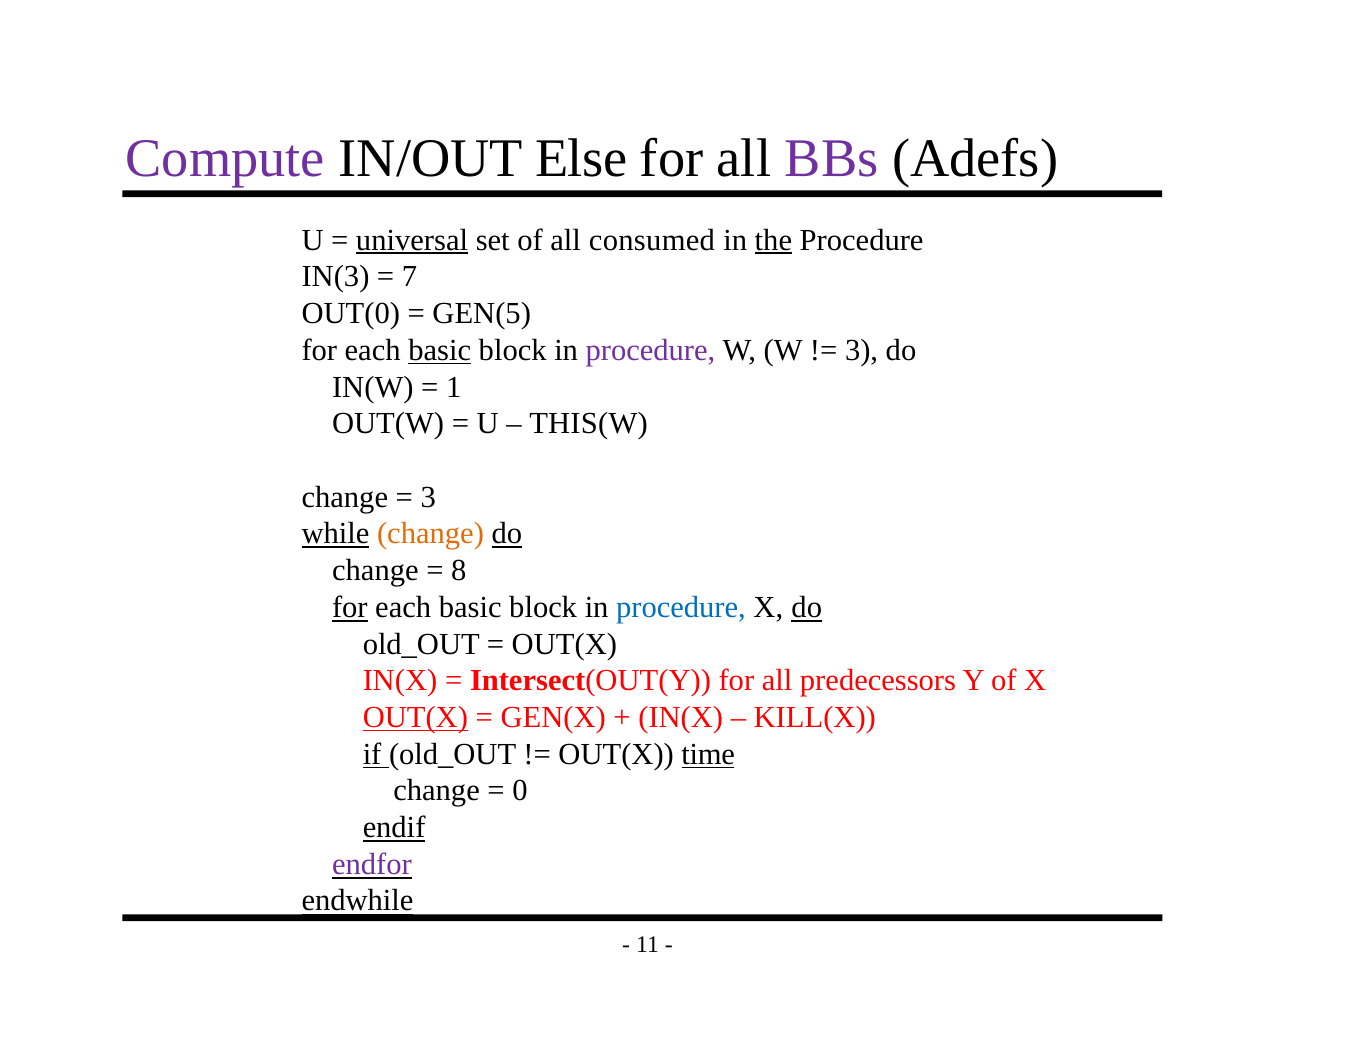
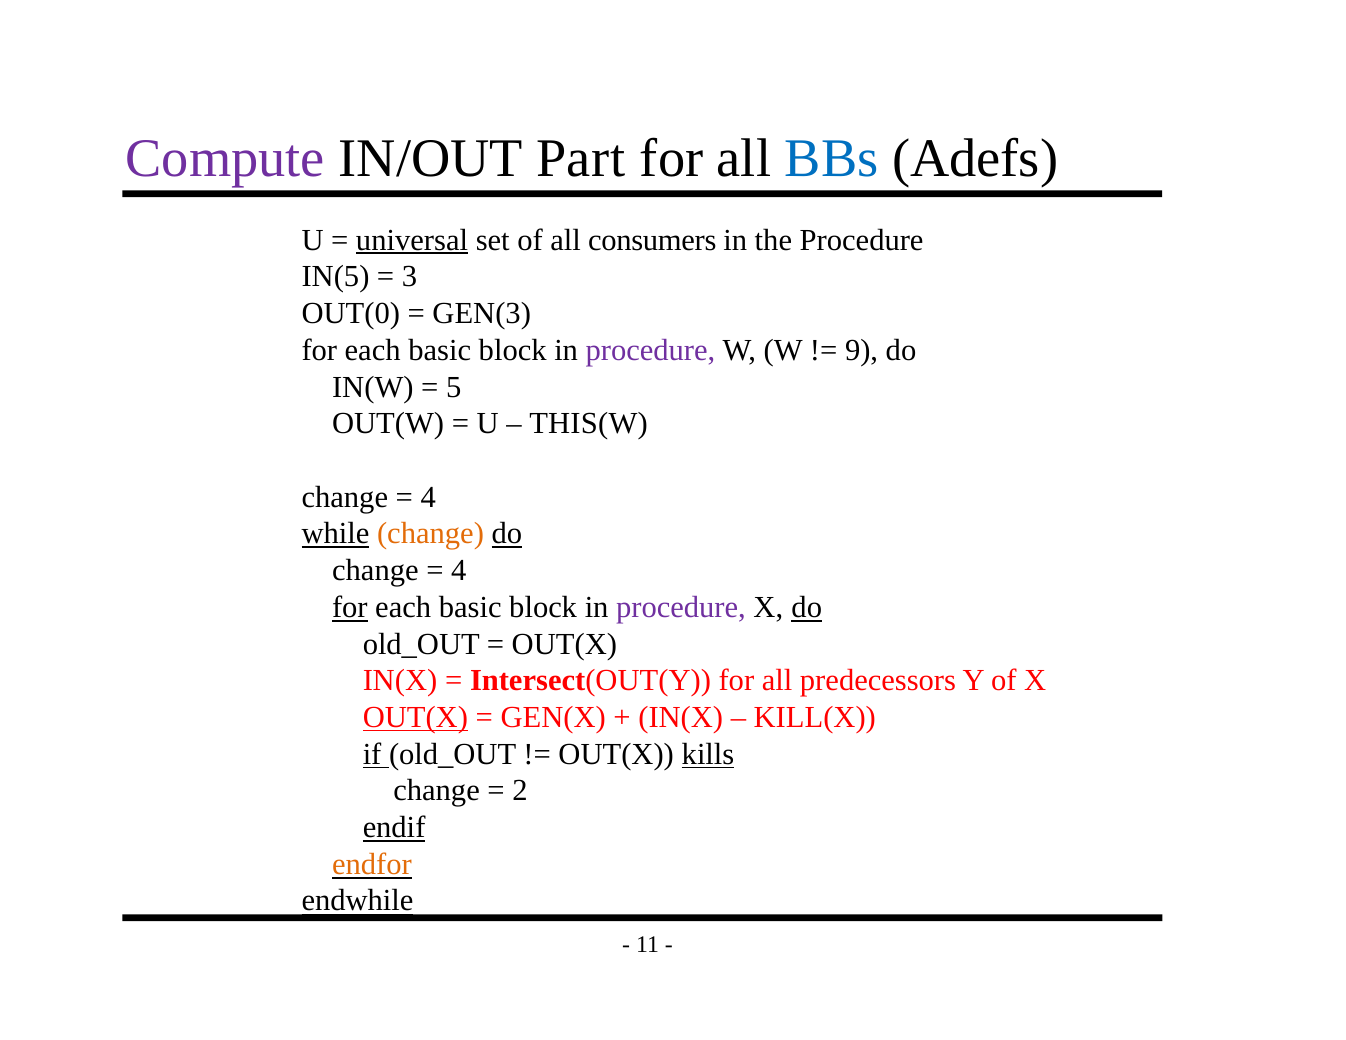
Else: Else -> Part (581, 159)
BBs colour: purple -> blue (832, 159)
consumed: consumed -> consumers (652, 240)
the underline: present -> none (773, 240)
IN(3: IN(3 -> IN(5 (336, 277)
7: 7 -> 3 (409, 277)
GEN(5: GEN(5 -> GEN(3 (482, 314)
basic underline: present -> none (440, 350)
3: 3 -> 9 (862, 350)
1: 1 -> 5 (454, 387)
3: 3 -> 4 (428, 497)
8: 8 -> 4 (459, 571)
procedure colour: blue -> purple (681, 607)
time: time -> kills (708, 754)
0: 0 -> 2 (520, 791)
endfor colour: purple -> orange (372, 864)
